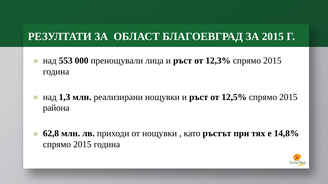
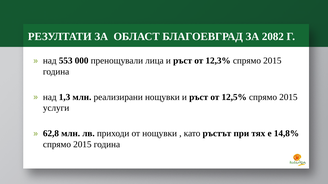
ЗА 2015: 2015 -> 2082 (273, 37)
района: района -> услуги (56, 108)
